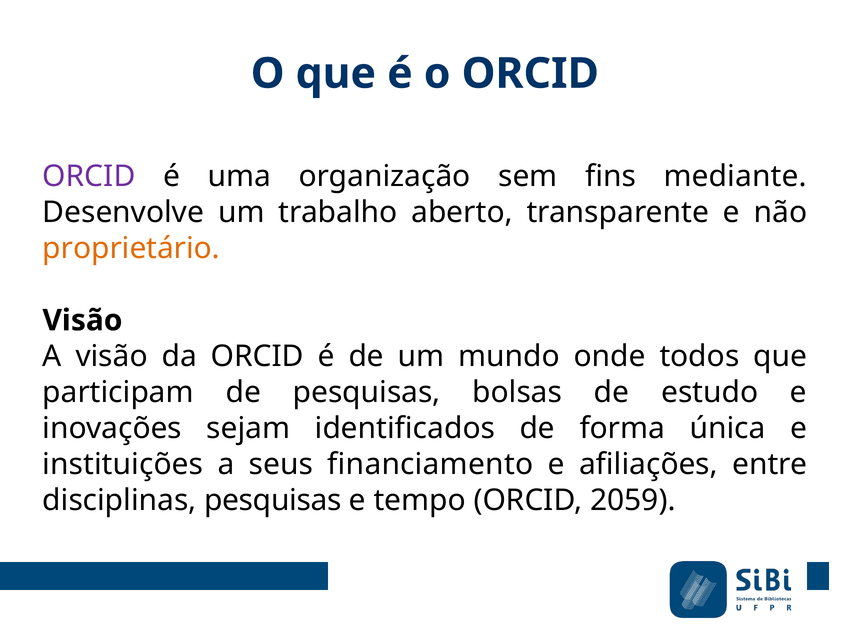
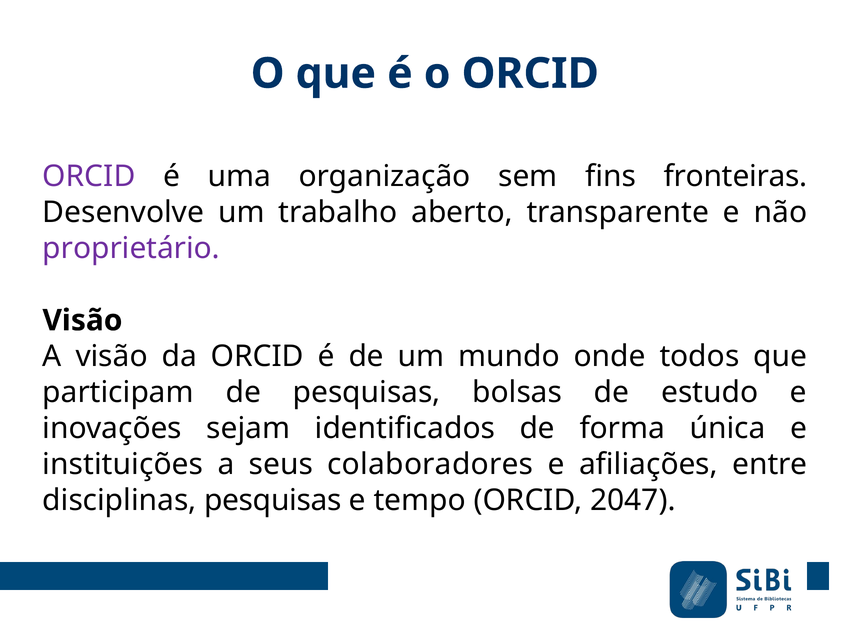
mediante: mediante -> fronteiras (736, 177)
proprietário colour: orange -> purple (131, 249)
financiamento: financiamento -> colaboradores (430, 465)
2059: 2059 -> 2047 (633, 501)
